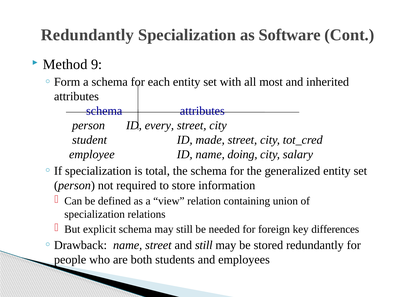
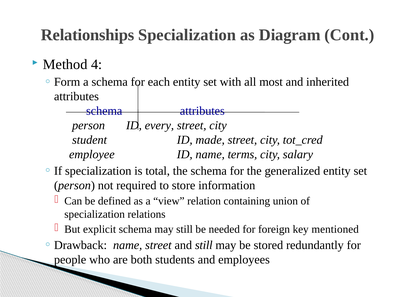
Redundantly: Redundantly -> Relationships (88, 35)
Software: Software -> Diagram (290, 35)
9: 9 -> 4 (97, 64)
doing: doing -> terms (242, 154)
differences: differences -> mentioned (335, 229)
